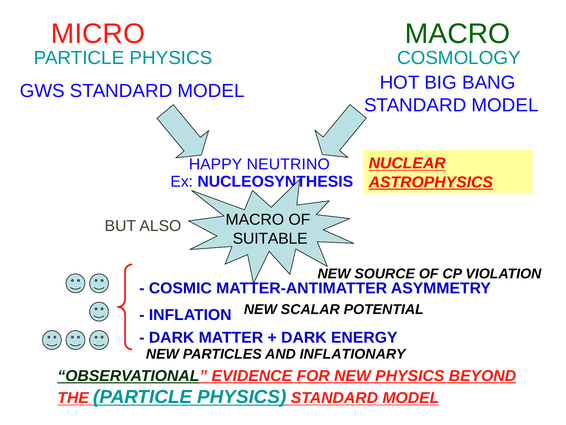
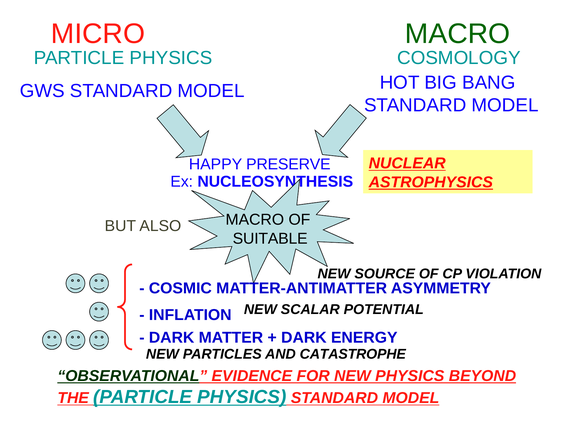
NEUTRINO: NEUTRINO -> PRESERVE (288, 164)
INFLATIONARY: INFLATIONARY -> CATASTROPHE (353, 354)
